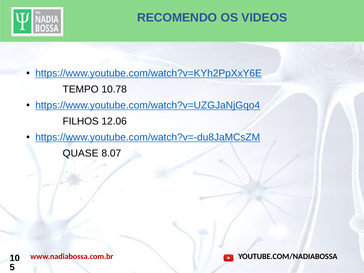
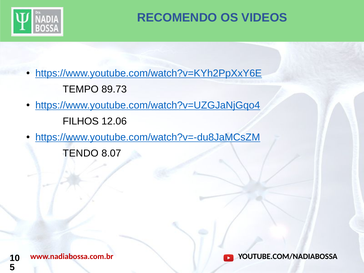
10.78: 10.78 -> 89.73 (114, 89)
QUASE: QUASE -> TENDO (81, 153)
